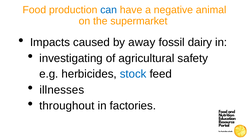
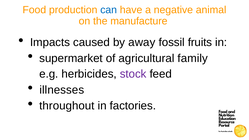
supermarket: supermarket -> manufacture (139, 21)
dairy: dairy -> fruits (200, 42)
investigating: investigating -> supermarket (71, 58)
safety: safety -> family (193, 58)
stock colour: blue -> purple (133, 74)
